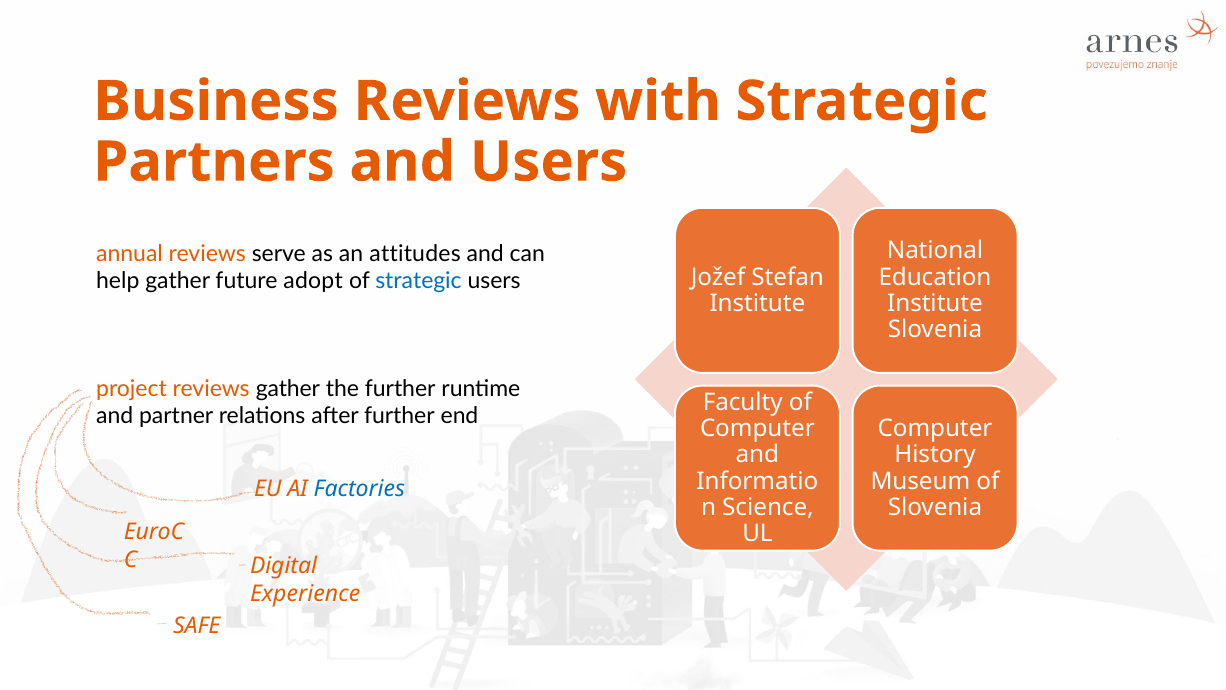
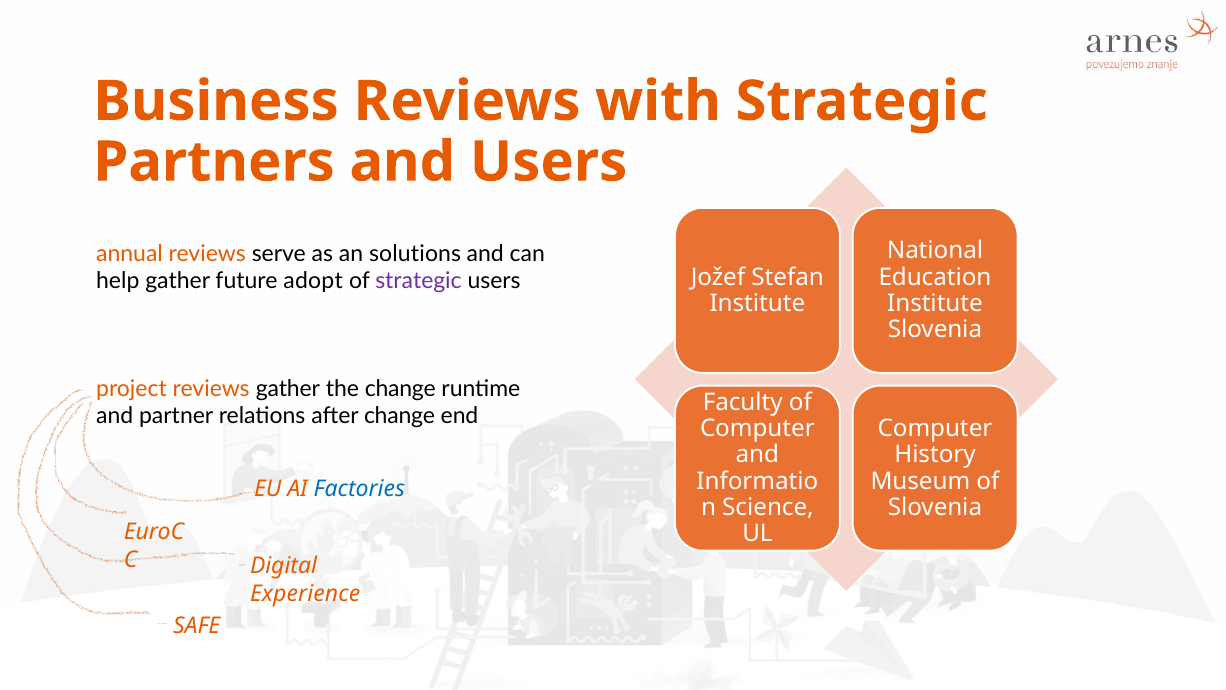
attitudes: attitudes -> solutions (415, 254)
strategic colour: blue -> purple (418, 281)
the further: further -> change (400, 388)
after further: further -> change (400, 416)
